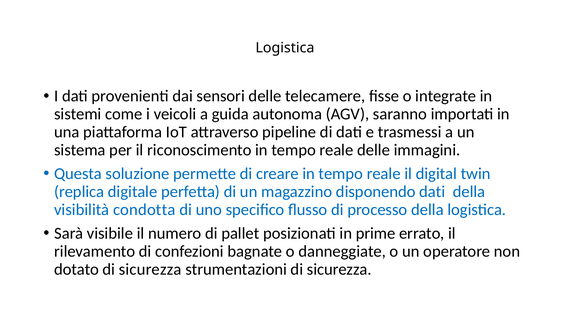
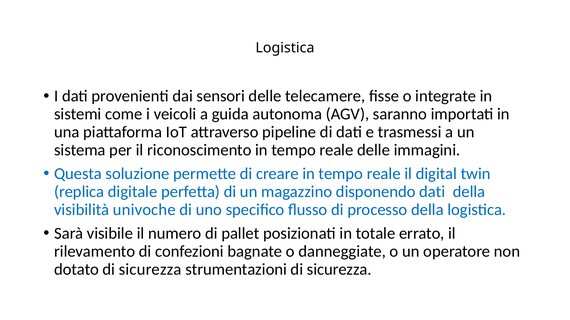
condotta: condotta -> univoche (144, 210)
prime: prime -> totale (376, 234)
